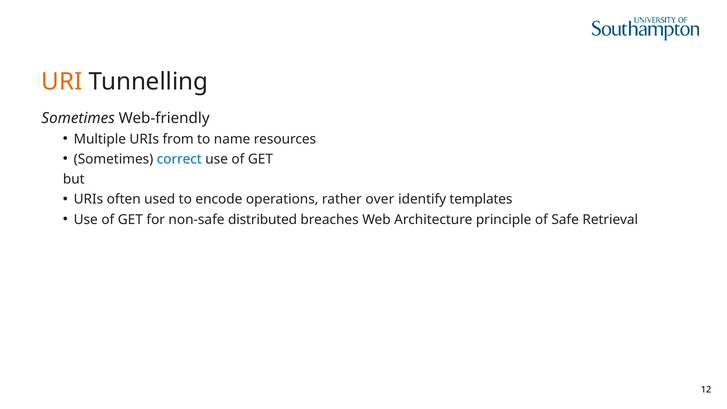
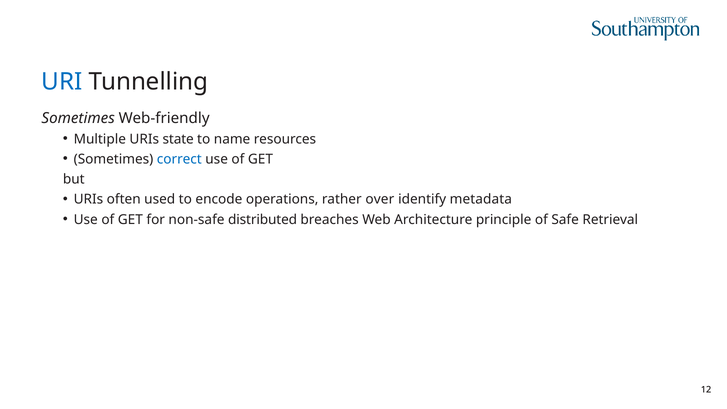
URI colour: orange -> blue (62, 82)
from: from -> state (178, 139)
templates: templates -> metadata (481, 199)
